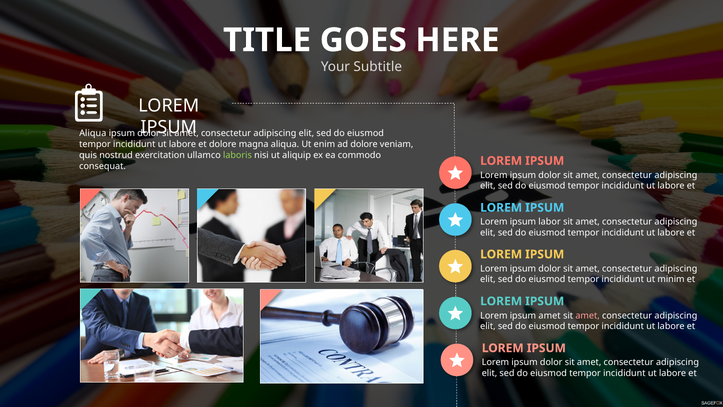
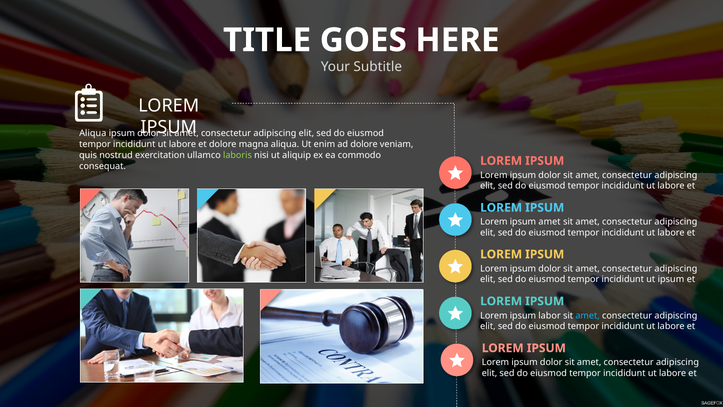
ipsum labor: labor -> amet (550, 222)
ut minim: minim -> ipsum (671, 279)
ipsum amet: amet -> labor (550, 315)
amet colour: pink -> light blue (588, 315)
